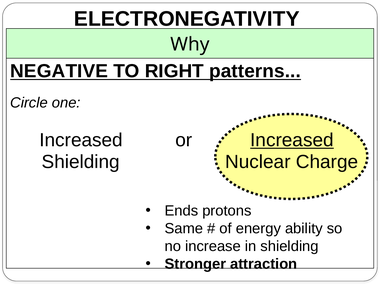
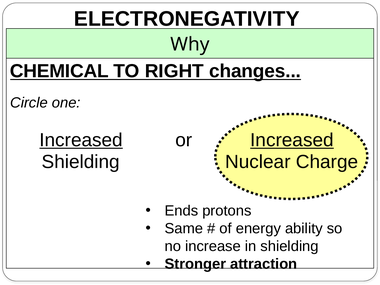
NEGATIVE: NEGATIVE -> CHEMICAL (59, 71)
patterns: patterns -> changes (255, 71)
Increased underline: none -> present (81, 140)
